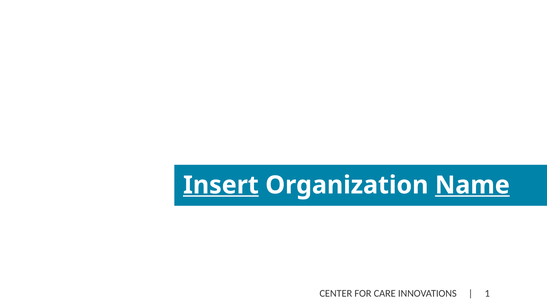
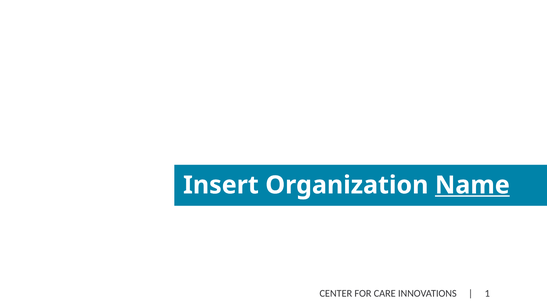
Insert underline: present -> none (221, 185)
